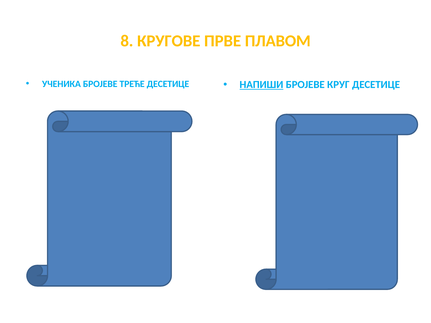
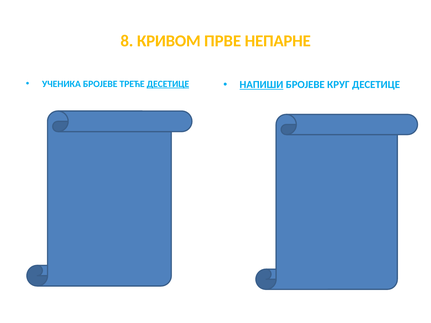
КРУГОВЕ: КРУГОВЕ -> КРИВОМ (169, 41)
ПЛАВОМ: ПЛАВОМ -> НЕПАРНЕ (278, 41)
ДЕСЕТИЦЕ underline: none -> present (168, 84)
